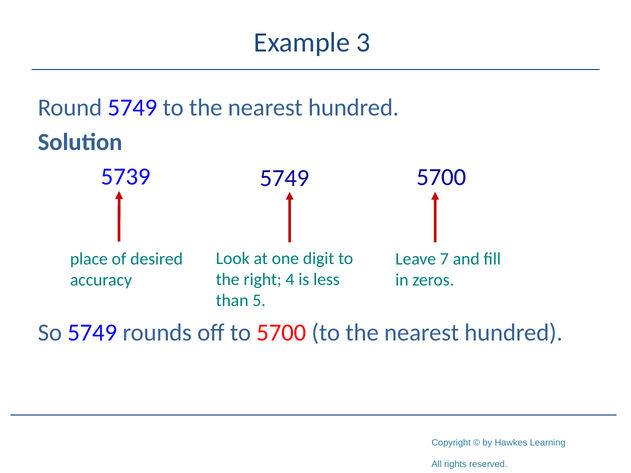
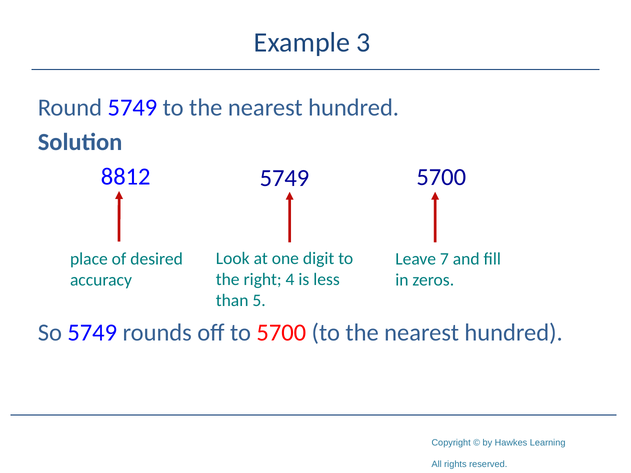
5739: 5739 -> 8812 (126, 177)
